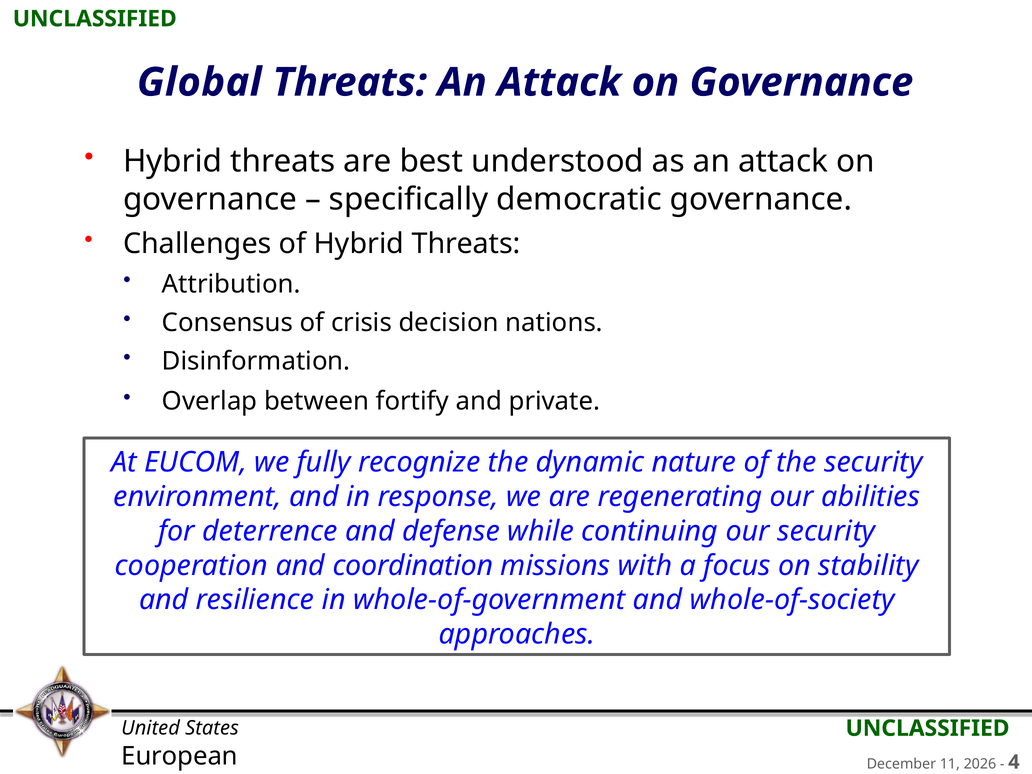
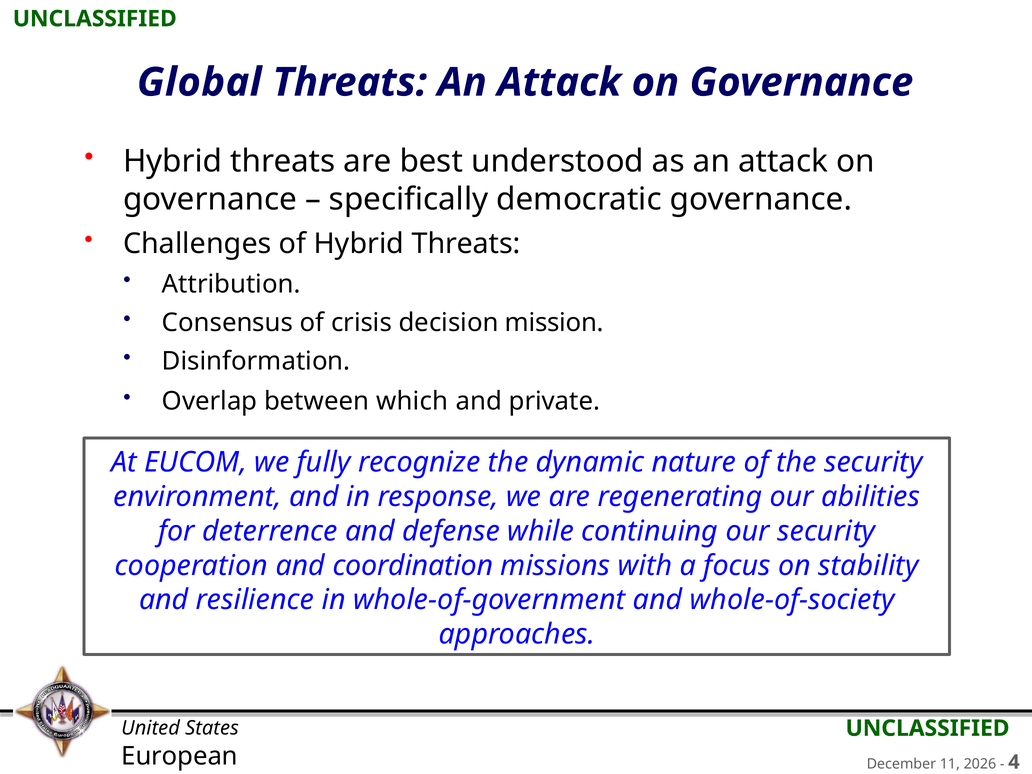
nations: nations -> mission (554, 323)
fortify: fortify -> which (412, 401)
